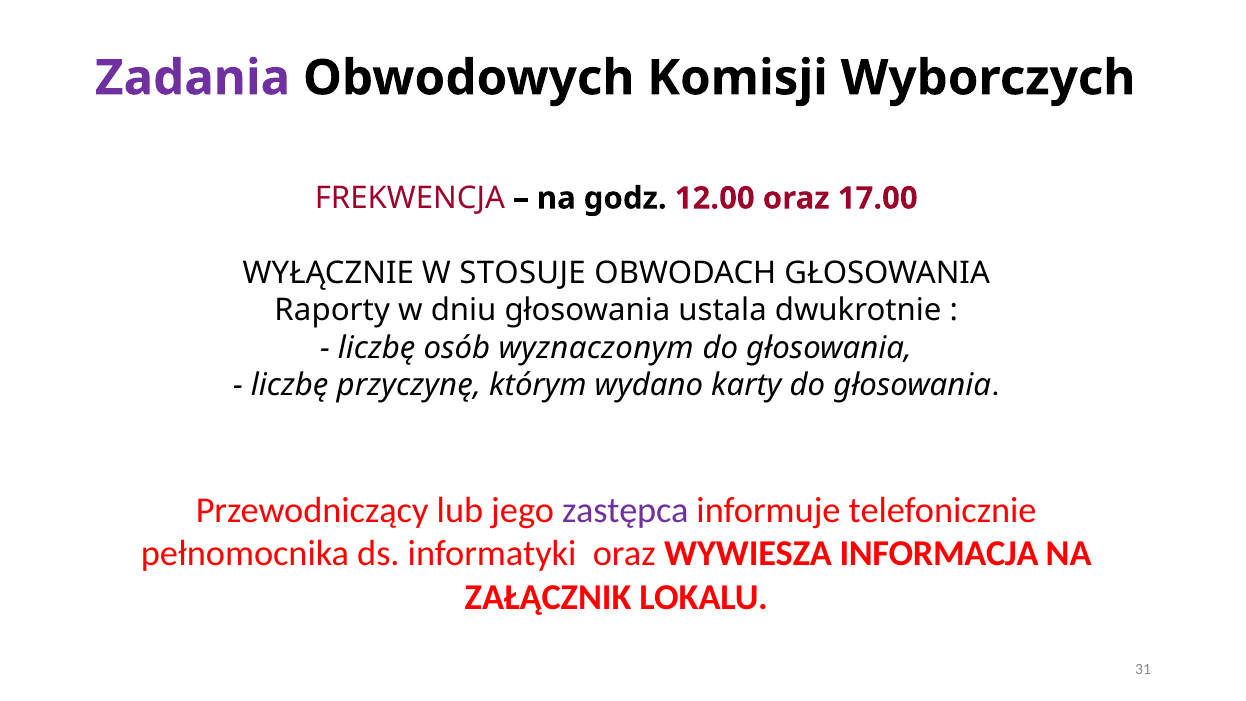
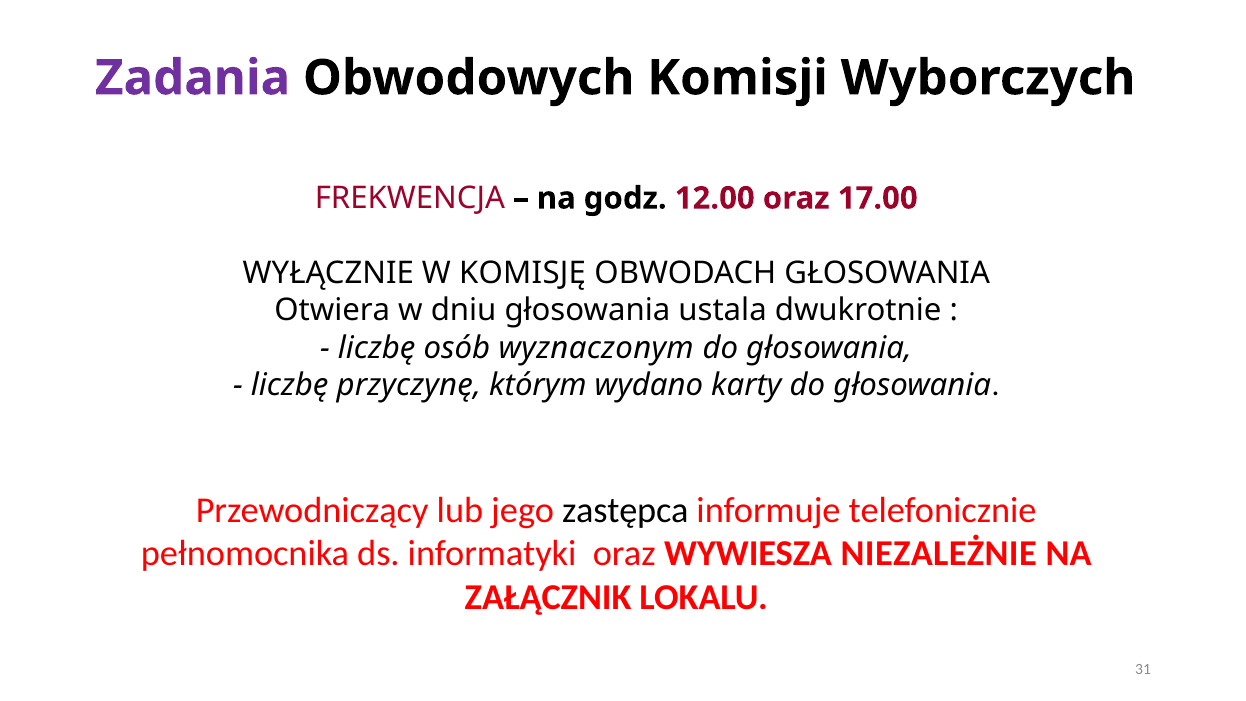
STOSUJE: STOSUJE -> KOMISJĘ (523, 273)
Raporty: Raporty -> Otwiera (332, 310)
zastępca colour: purple -> black (625, 510)
INFORMACJA: INFORMACJA -> NIEZALEŻNIE (939, 554)
